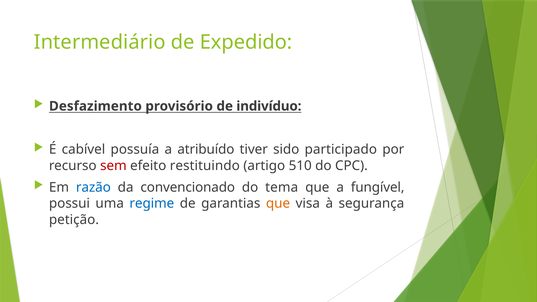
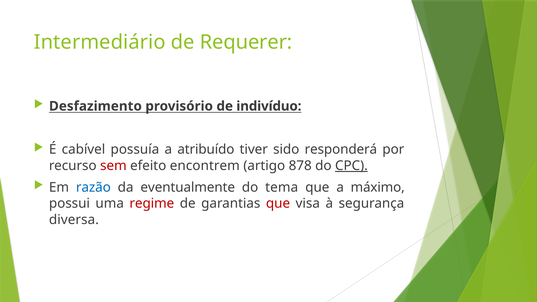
Expedido: Expedido -> Requerer (246, 42)
participado: participado -> responderá (341, 150)
restituindo: restituindo -> encontrem (205, 166)
510: 510 -> 878 (300, 166)
CPC underline: none -> present (351, 166)
convencionado: convencionado -> eventualmente (188, 187)
fungível: fungível -> máximo (378, 187)
regime colour: blue -> red (152, 204)
que colour: orange -> red (278, 204)
petição: petição -> diversa (74, 220)
